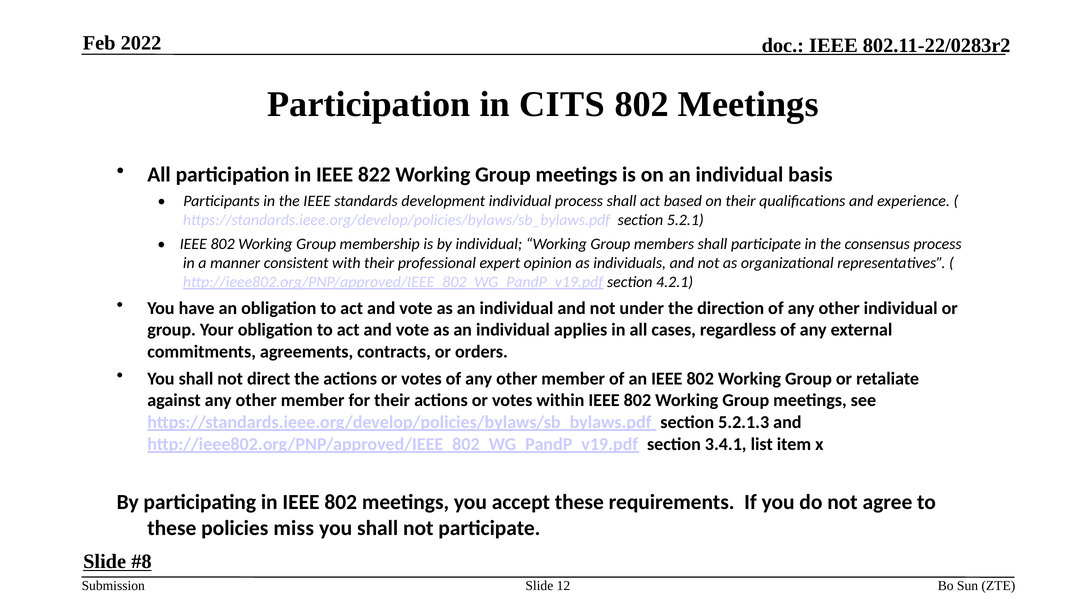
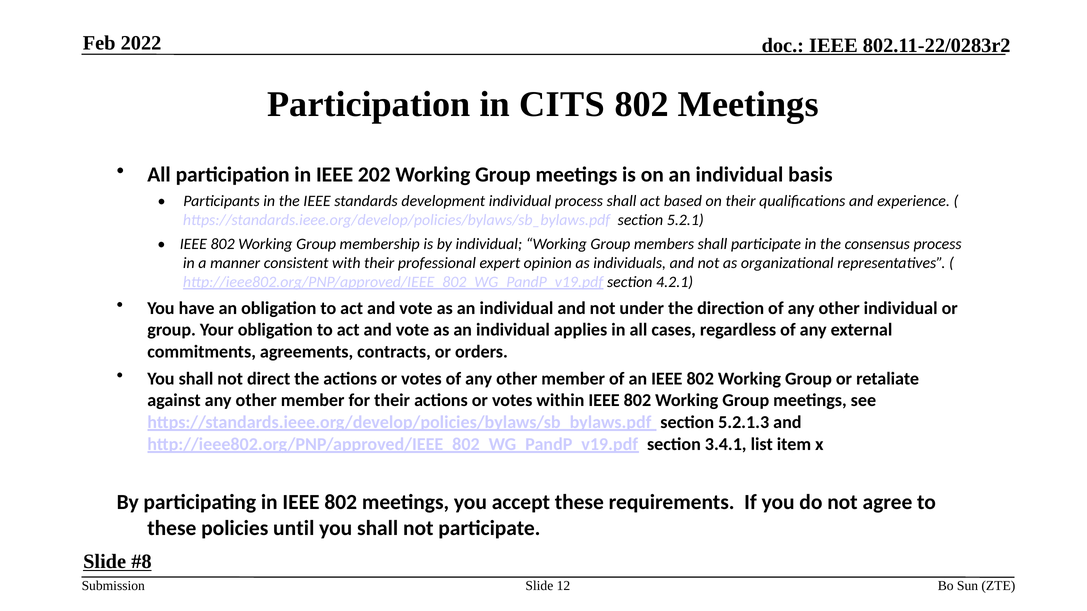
822: 822 -> 202 (374, 175)
miss: miss -> until (294, 528)
